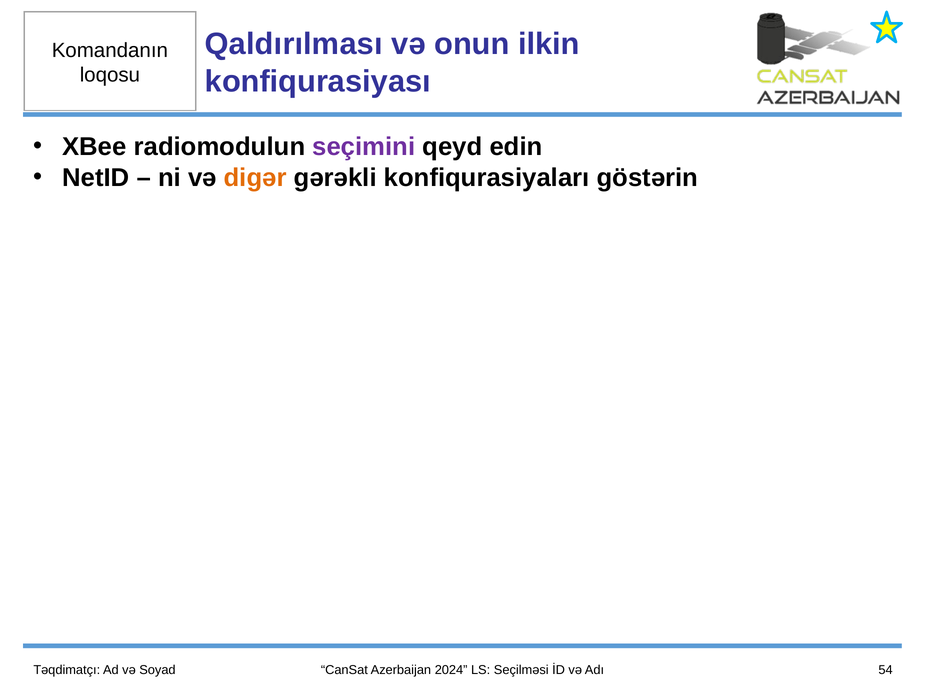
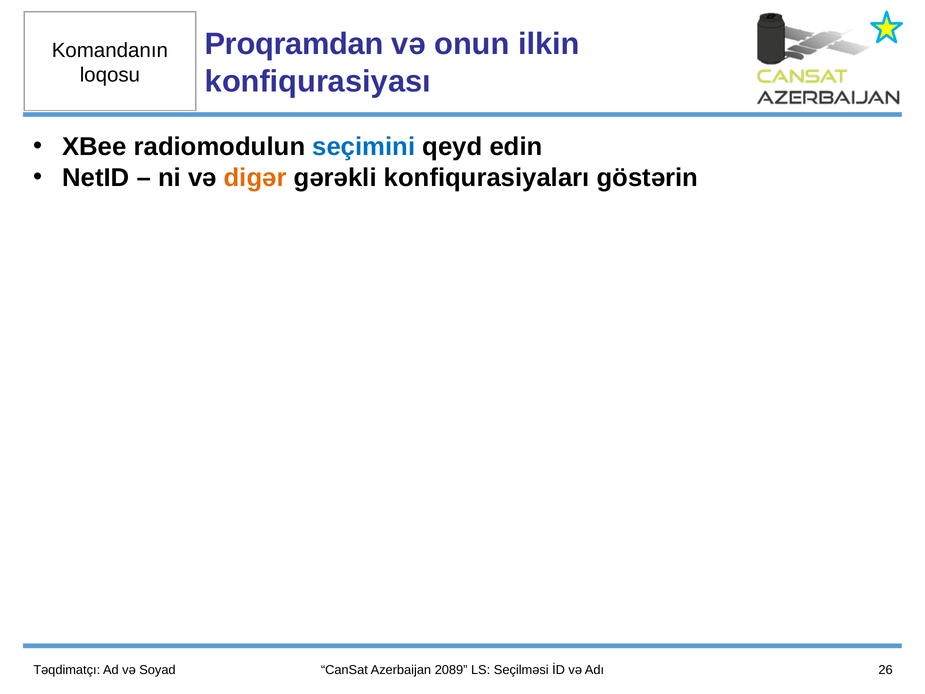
Qaldırılması: Qaldırılması -> Proqramdan (294, 44)
seçimini colour: purple -> blue (364, 147)
2024: 2024 -> 2089 (451, 670)
54: 54 -> 26 (886, 670)
